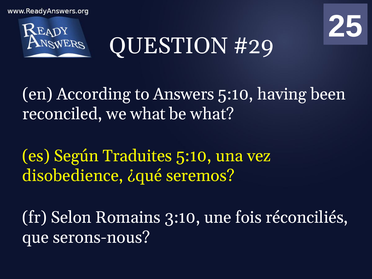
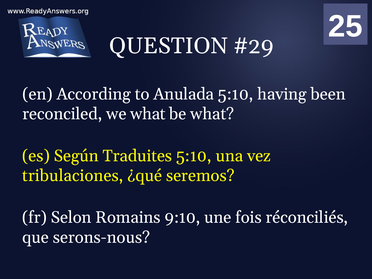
Answers: Answers -> Anulada (184, 94)
disobedience: disobedience -> tribulaciones (73, 176)
3:10: 3:10 -> 9:10 (182, 218)
